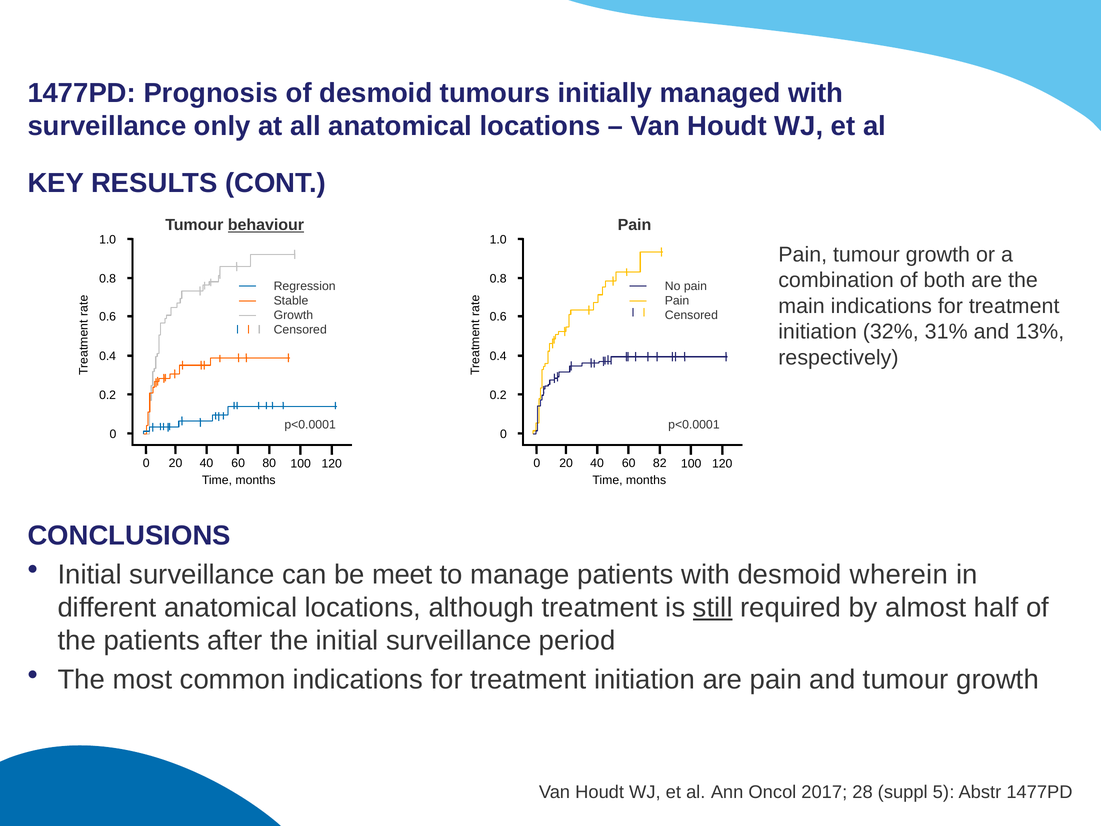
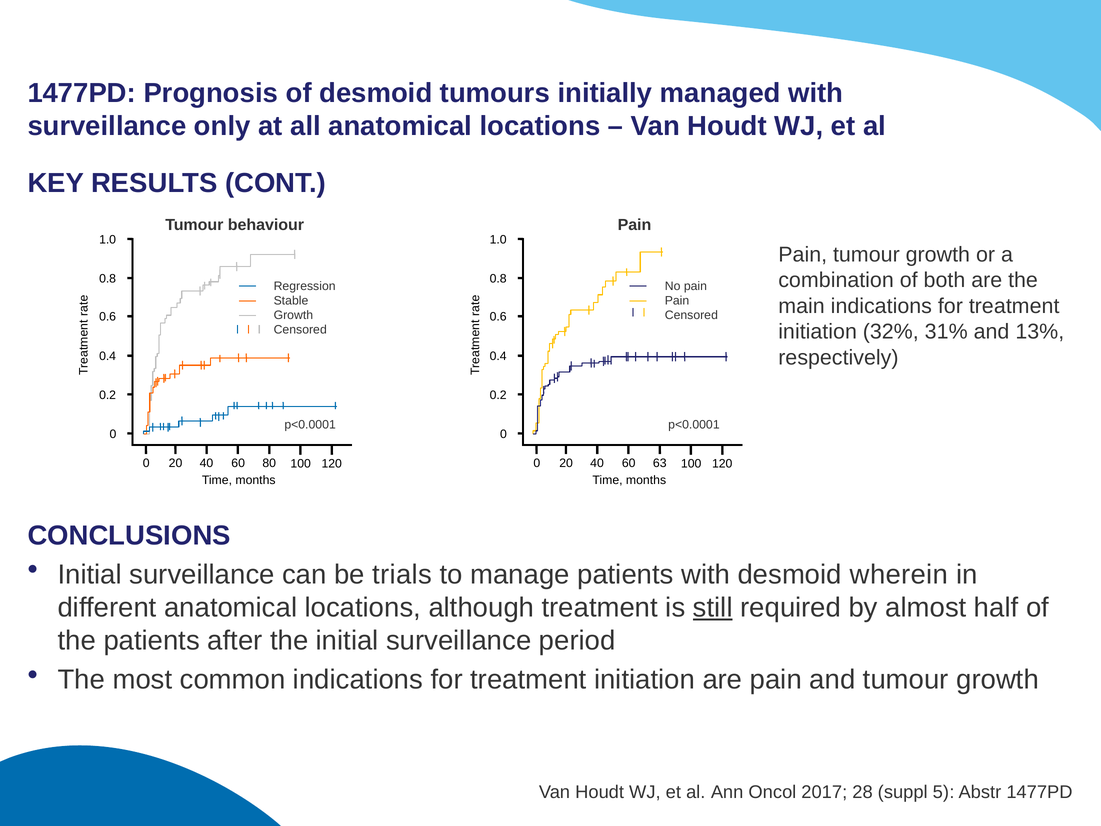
behaviour underline: present -> none (266, 225)
82: 82 -> 63 (660, 463)
meet: meet -> trials (402, 574)
